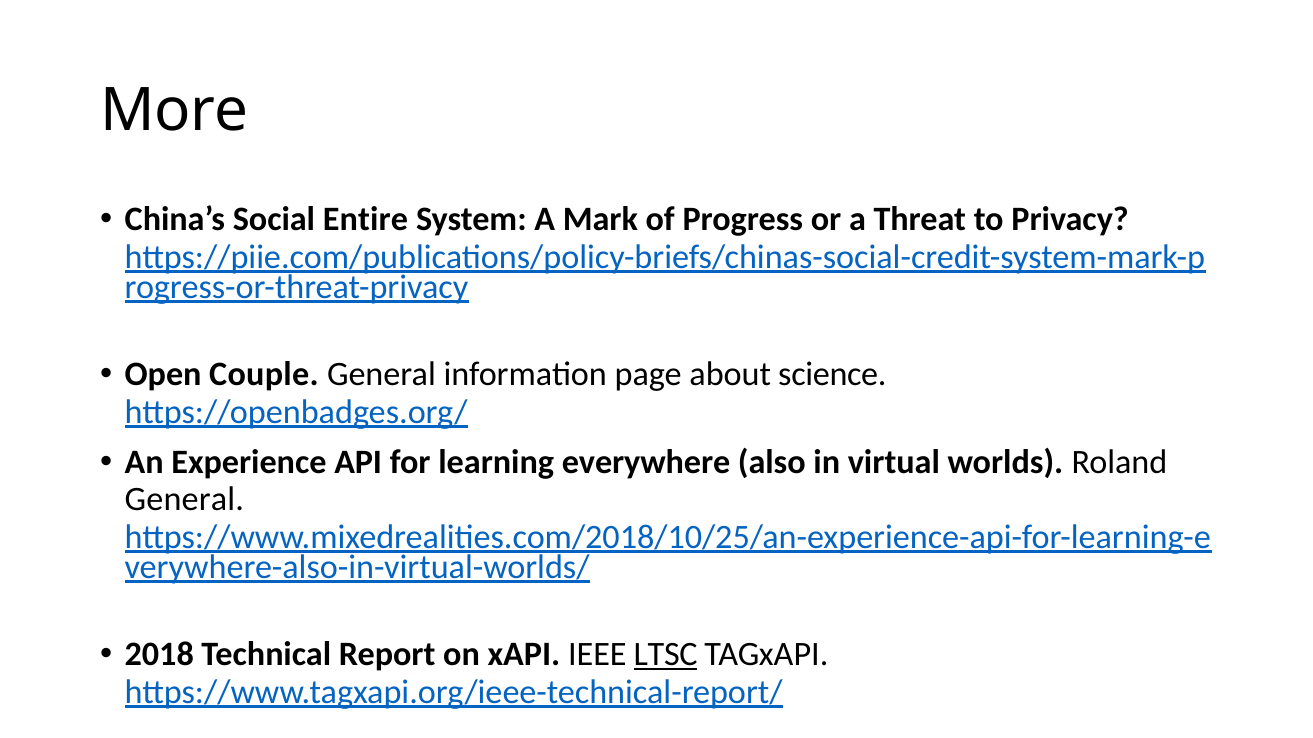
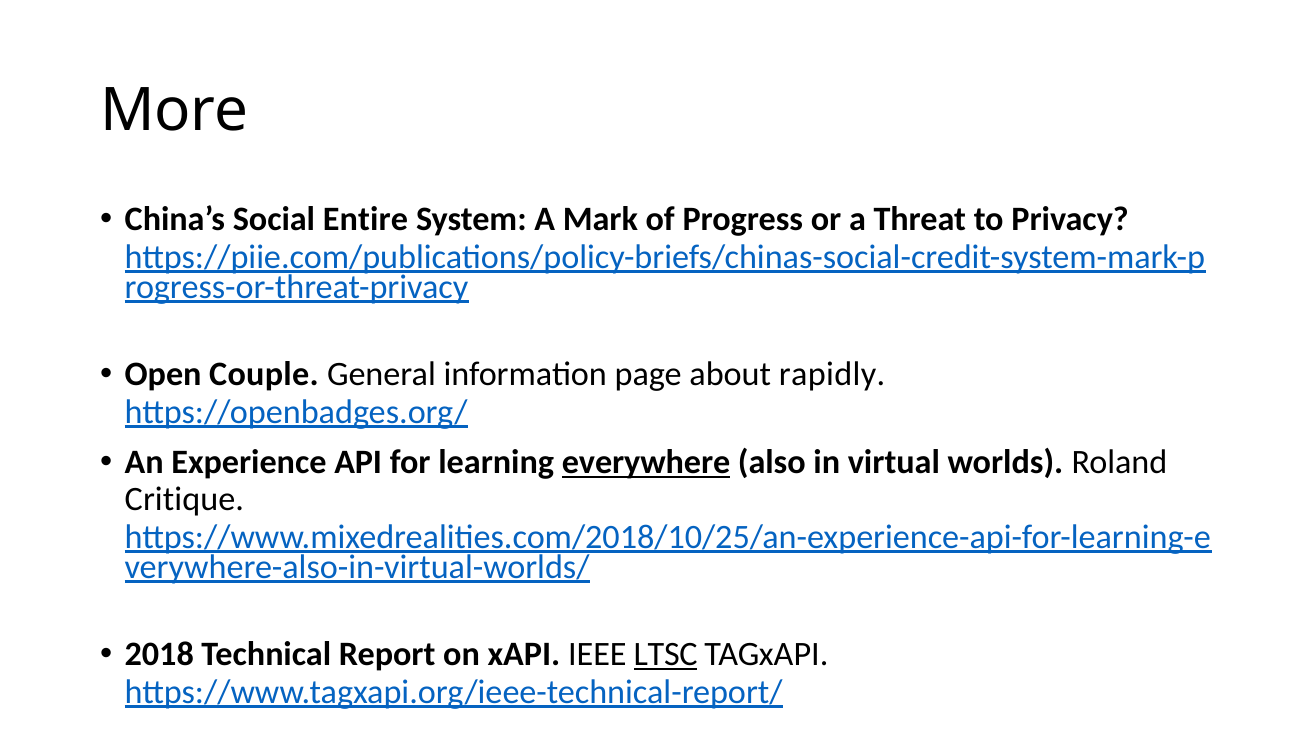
science: science -> rapidly (832, 375)
everywhere underline: none -> present (646, 463)
General: General -> Critique (184, 500)
